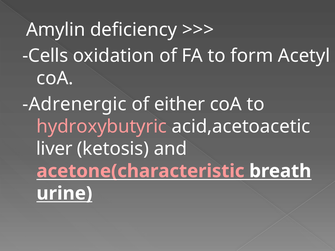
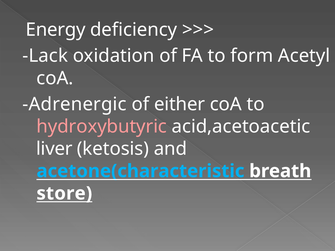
Amylin: Amylin -> Energy (56, 30)
Cells: Cells -> Lack (45, 56)
acetone(characteristic colour: pink -> light blue (140, 171)
urine: urine -> store (64, 194)
